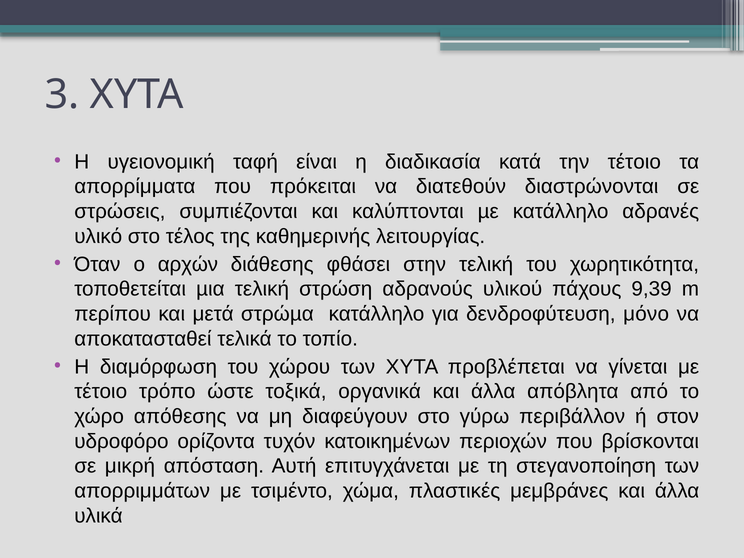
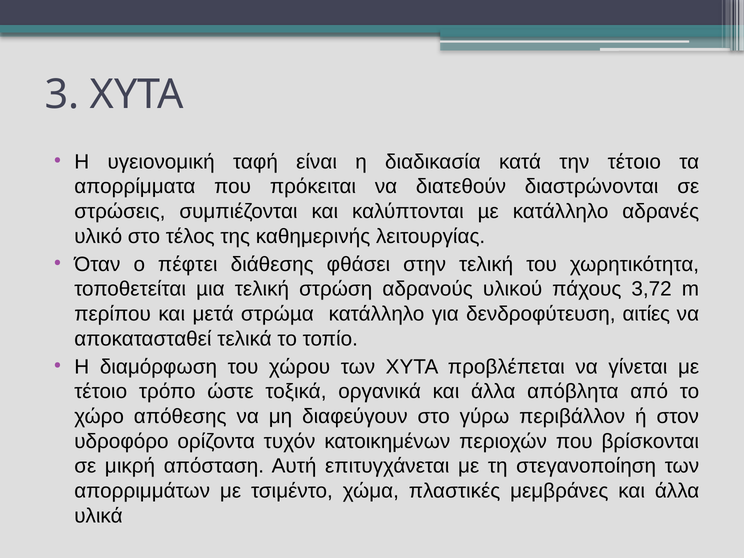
αρχών: αρχών -> πέφτει (188, 264)
9,39: 9,39 -> 3,72 (652, 289)
μόνο: μόνο -> αιτίες (646, 314)
